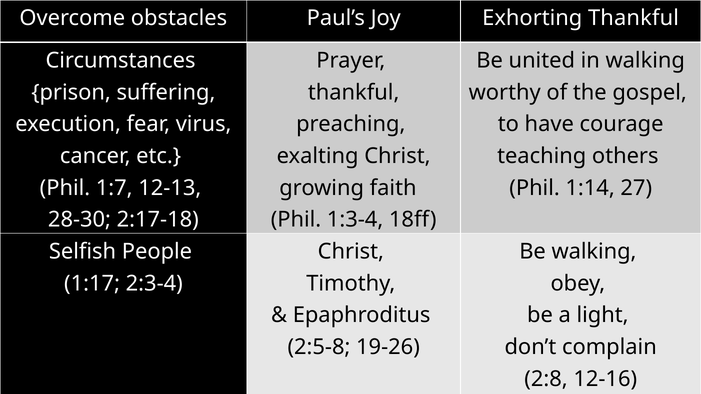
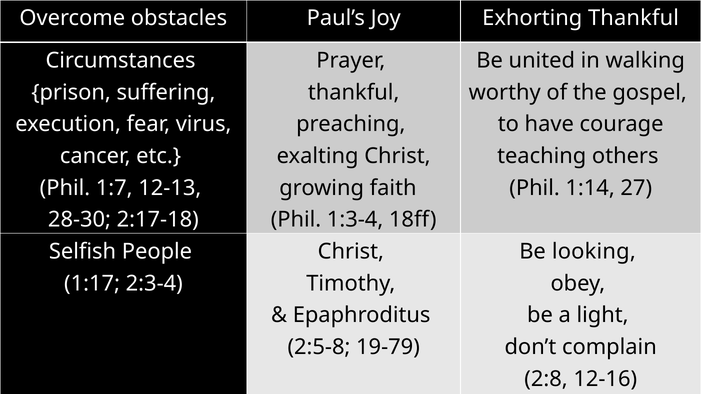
Be walking: walking -> looking (594, 252)
19-26: 19-26 -> 19-79 (388, 347)
